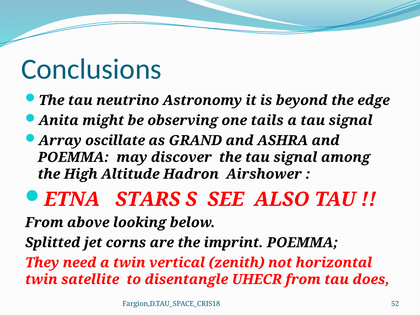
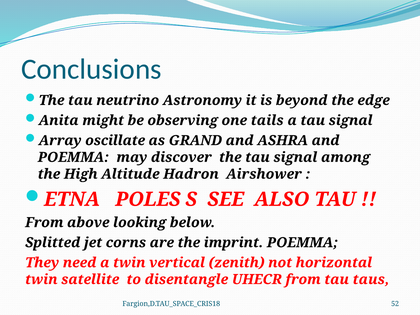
STARS: STARS -> POLES (148, 199)
does: does -> taus (371, 279)
